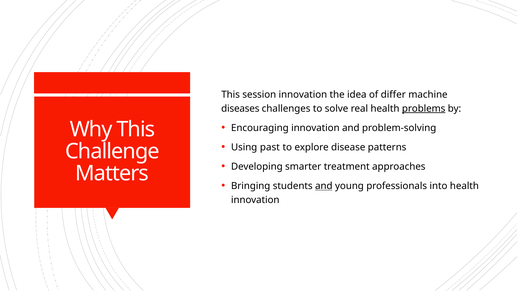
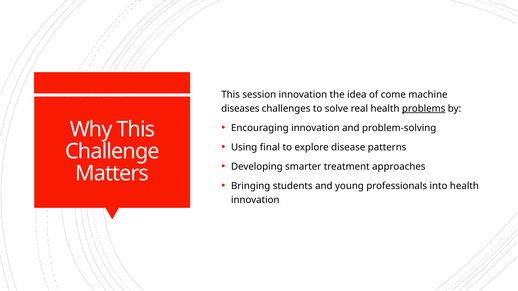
differ: differ -> come (393, 95)
past: past -> final (270, 147)
and underline: present -> none (324, 186)
